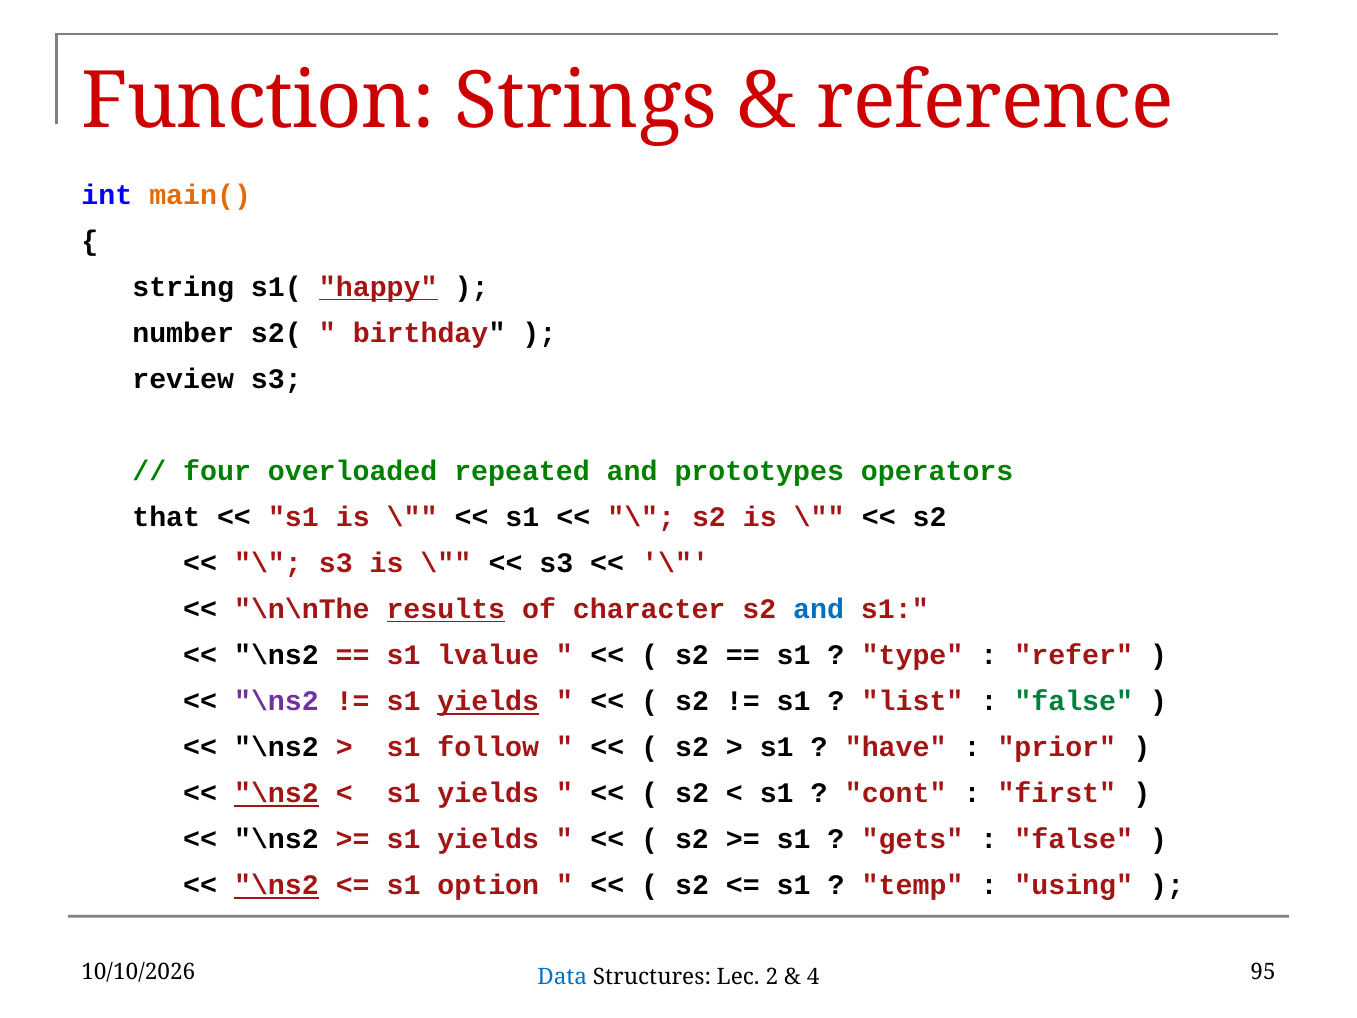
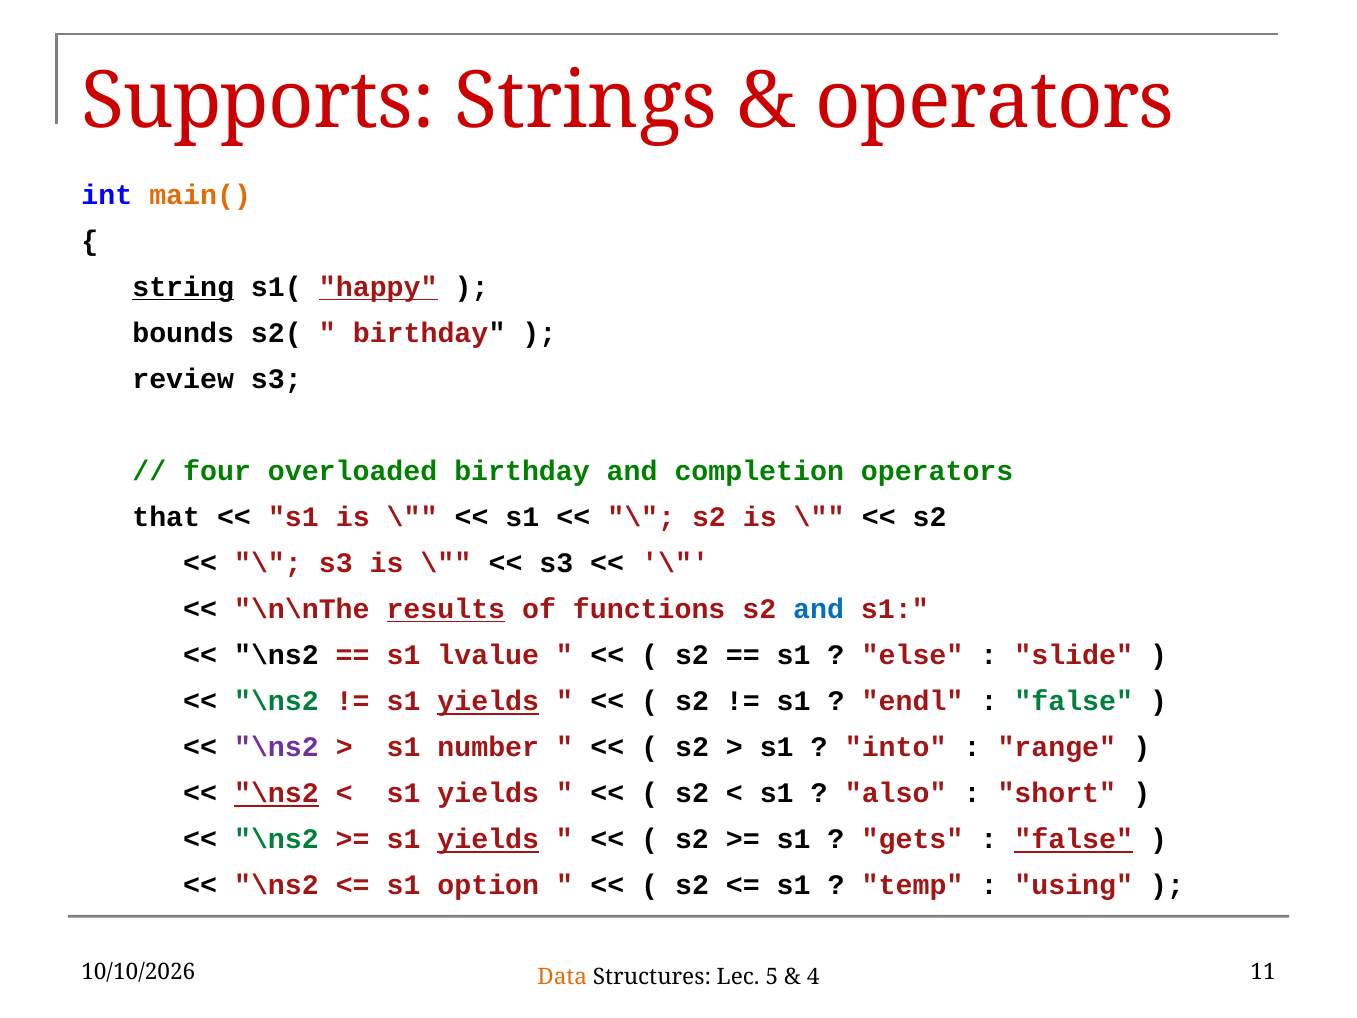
Function: Function -> Supports (258, 101)
reference: reference -> operators (995, 101)
string underline: none -> present (183, 287)
number: number -> bounds (183, 333)
overloaded repeated: repeated -> birthday (522, 471)
prototypes: prototypes -> completion (759, 471)
character: character -> functions (649, 609)
type: type -> else (913, 655)
refer: refer -> slide (1074, 655)
\ns2 colour: purple -> green (276, 701)
list: list -> endl (913, 701)
\ns2 colour: black -> purple (276, 747)
follow: follow -> number (488, 747)
have: have -> into (896, 747)
prior: prior -> range (1057, 747)
cont: cont -> also (896, 793)
first: first -> short (1057, 793)
\ns2 colour: black -> green (276, 839)
yields underline: none -> present (488, 839)
false underline: none -> present (1074, 839)
\ns2 underline: present -> none (276, 885)
Data colour: blue -> orange (562, 976)
2: 2 -> 5 (772, 976)
95: 95 -> 11 (1263, 972)
